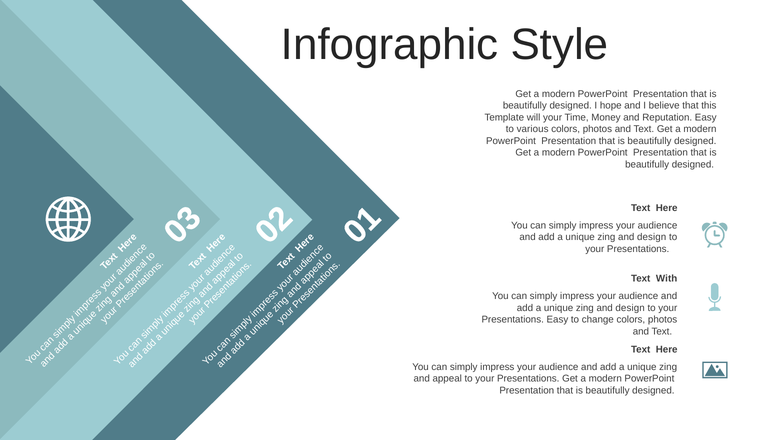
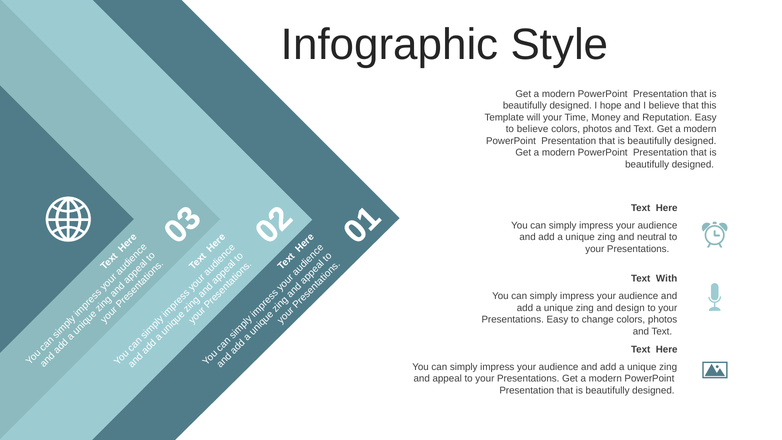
to various: various -> believe (533, 129)
design: design -> neutral (652, 237)
